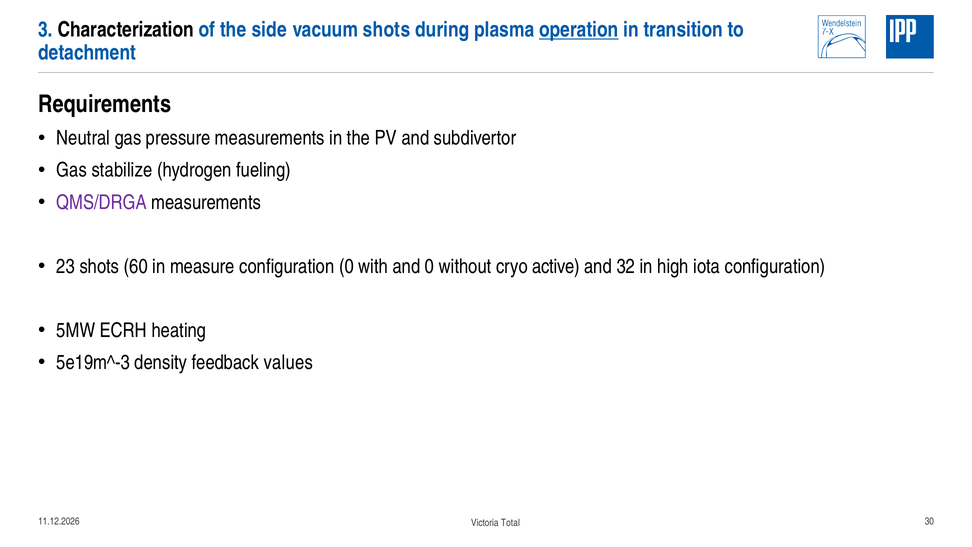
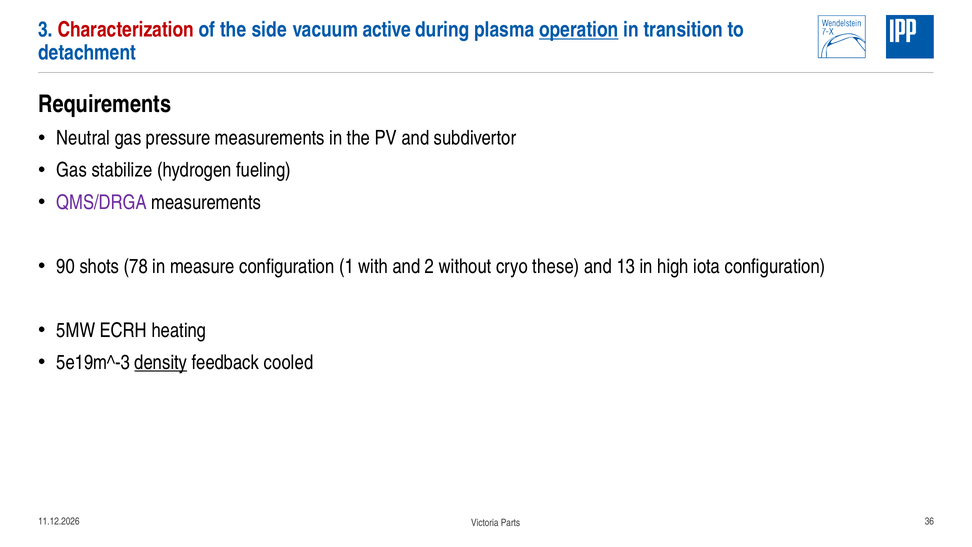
Characterization colour: black -> red (126, 30)
vacuum shots: shots -> active (387, 30)
23: 23 -> 90 (66, 266)
60: 60 -> 78 (136, 266)
configuration 0: 0 -> 1 (346, 266)
and 0: 0 -> 2 (430, 266)
active: active -> these (556, 266)
32: 32 -> 13 (626, 266)
density underline: none -> present (161, 362)
values: values -> cooled (289, 362)
30: 30 -> 36 (929, 521)
Total: Total -> Parts (510, 523)
